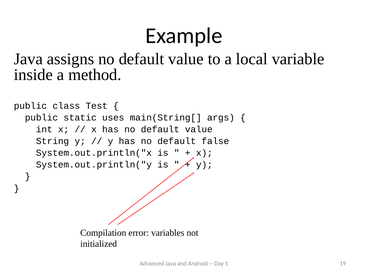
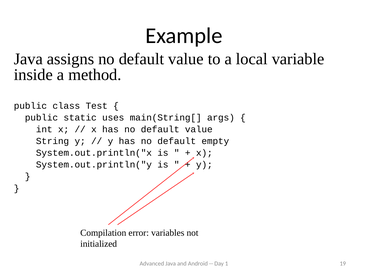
false: false -> empty (215, 141)
